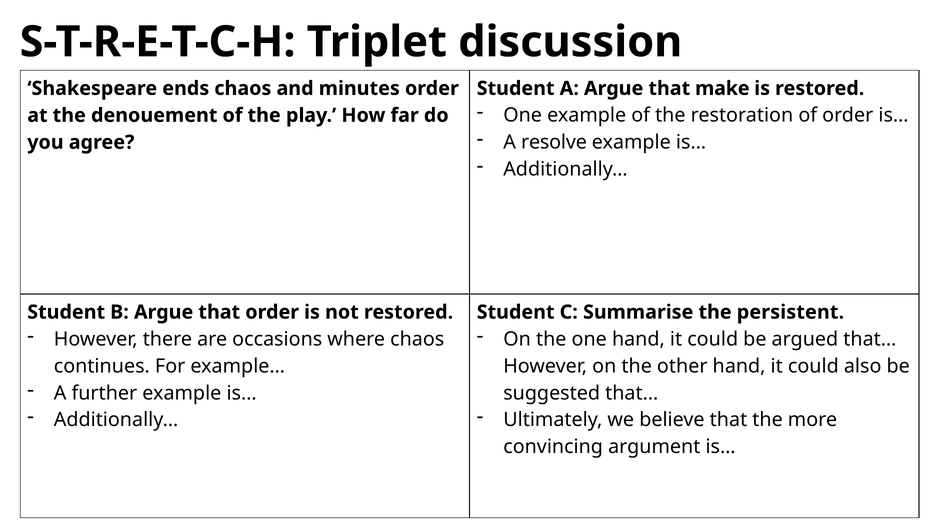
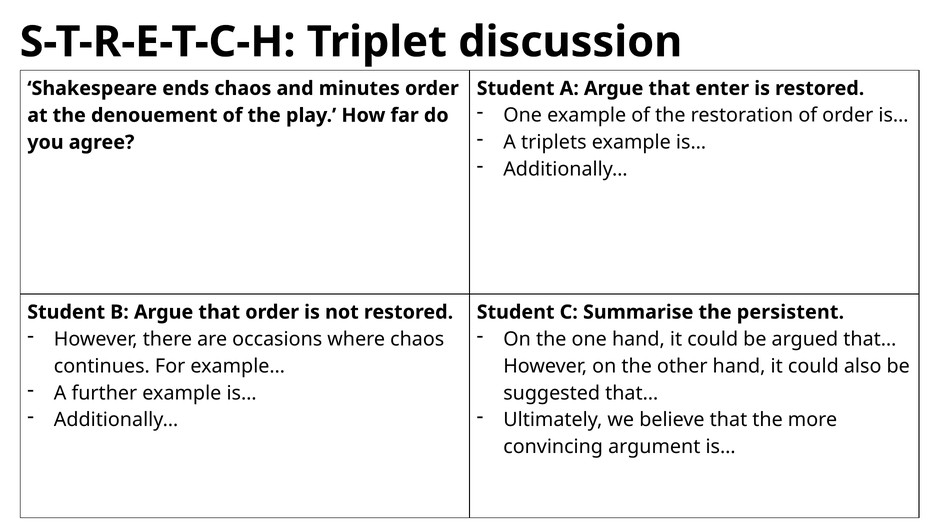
make: make -> enter (722, 88)
resolve: resolve -> triplets (554, 142)
